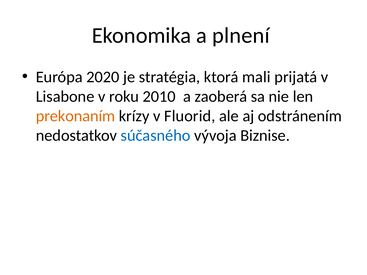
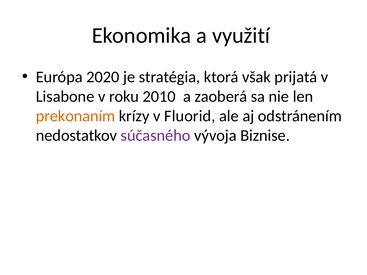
plnení: plnení -> využití (241, 36)
mali: mali -> však (256, 77)
súčasného colour: blue -> purple (156, 136)
